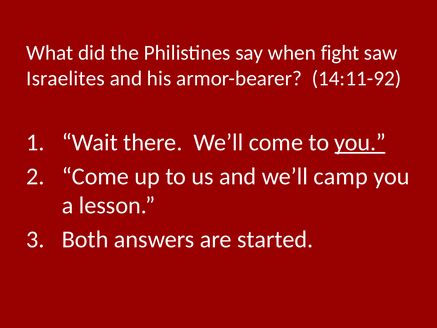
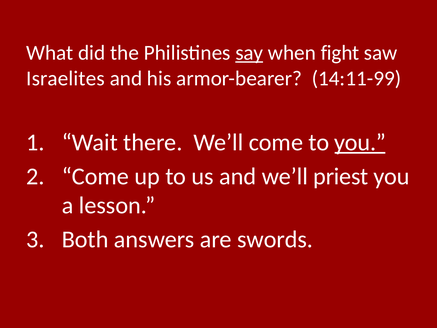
say underline: none -> present (249, 53)
14:11-92: 14:11-92 -> 14:11-99 (357, 78)
camp: camp -> priest (341, 176)
started: started -> swords (275, 239)
